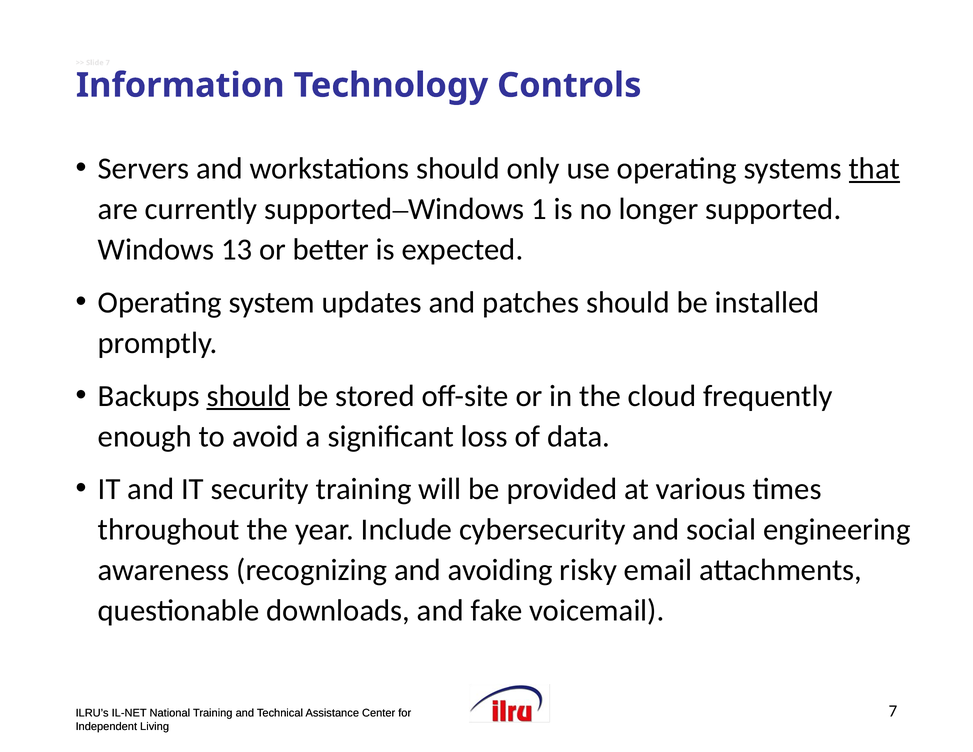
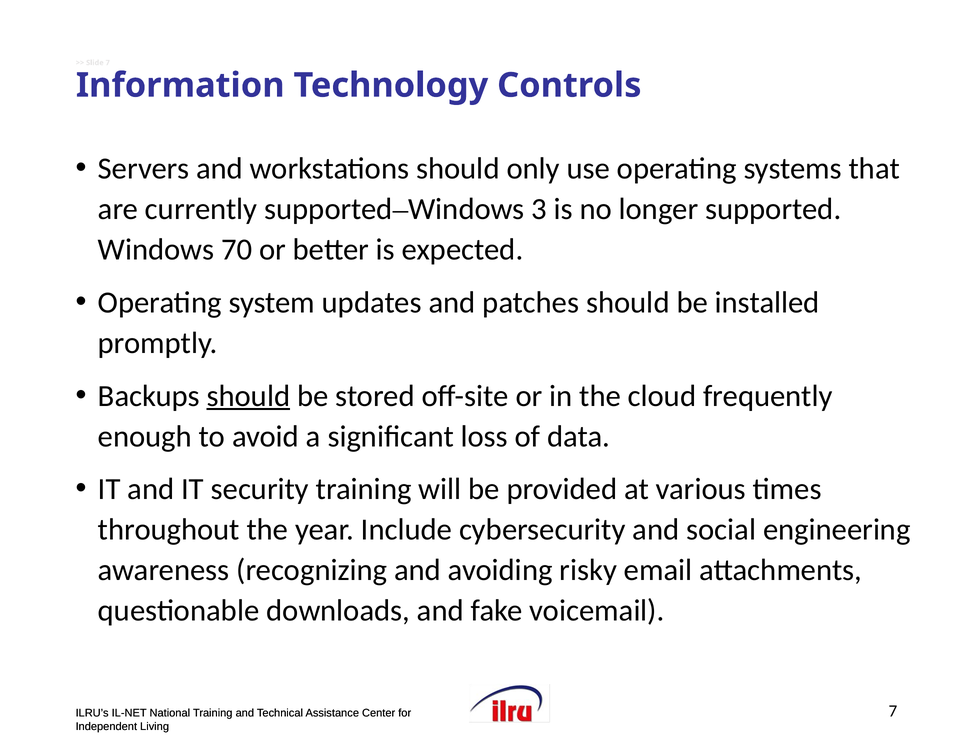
that underline: present -> none (874, 169)
1: 1 -> 3 (539, 209)
13: 13 -> 70 (237, 250)
